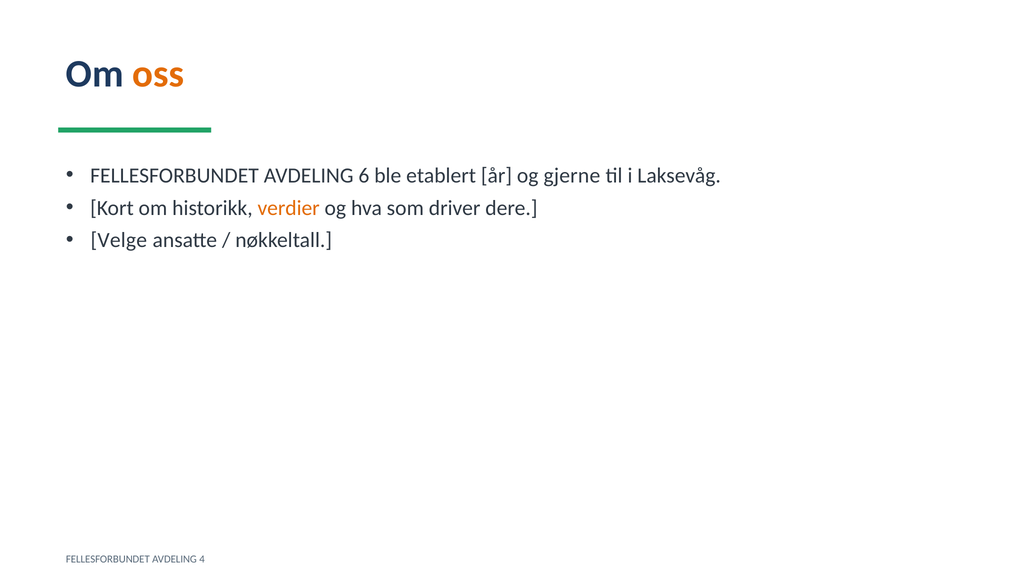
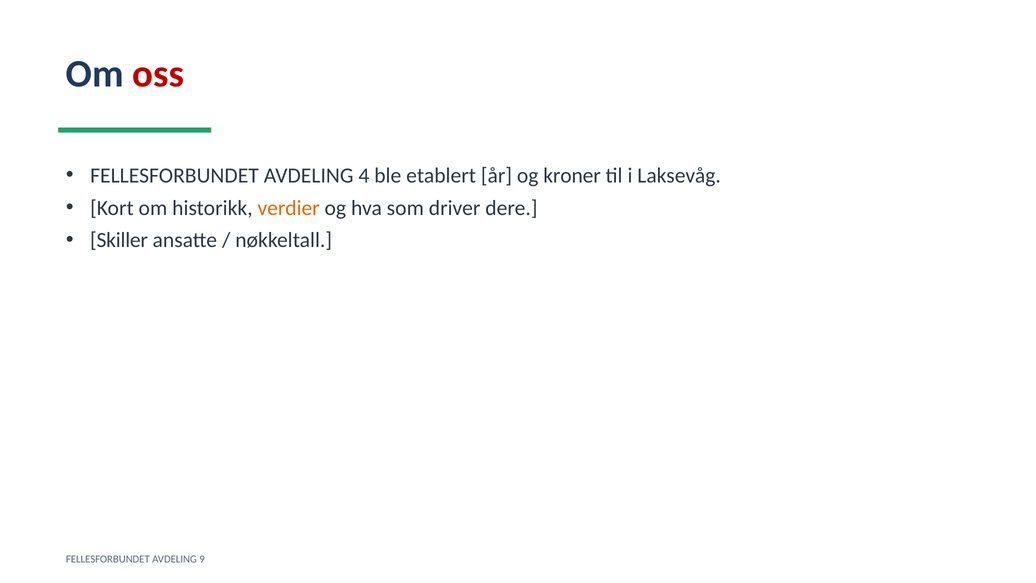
oss colour: orange -> red (158, 74)
6: 6 -> 4 (364, 175)
gjerne: gjerne -> kroner (572, 175)
Velge: Velge -> Skiller (119, 240)
4: 4 -> 9 (202, 559)
